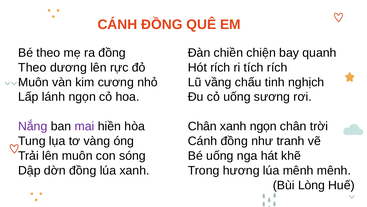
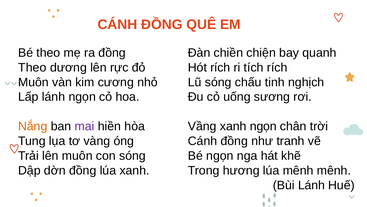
Lũ vầng: vầng -> sóng (218, 82)
Nắng colour: purple -> orange (33, 126)
Chân: Chân -> Vầng (202, 126)
Bé uống: uống -> ngọn (220, 156)
Bùi Lòng: Lòng -> Lánh (311, 185)
